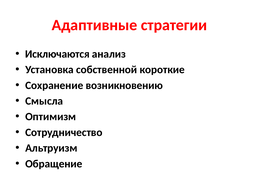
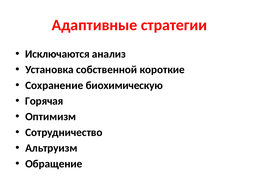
возникновению: возникновению -> биохимическую (124, 85)
Смысла: Смысла -> Горячая (44, 101)
